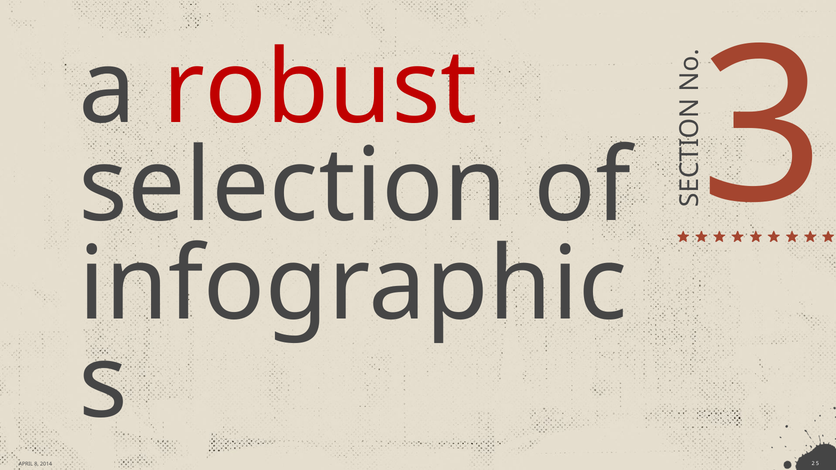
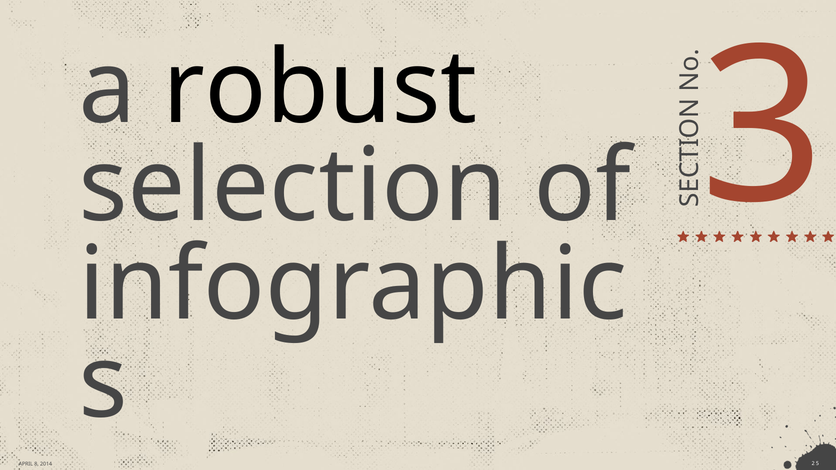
robust colour: red -> black (320, 88)
